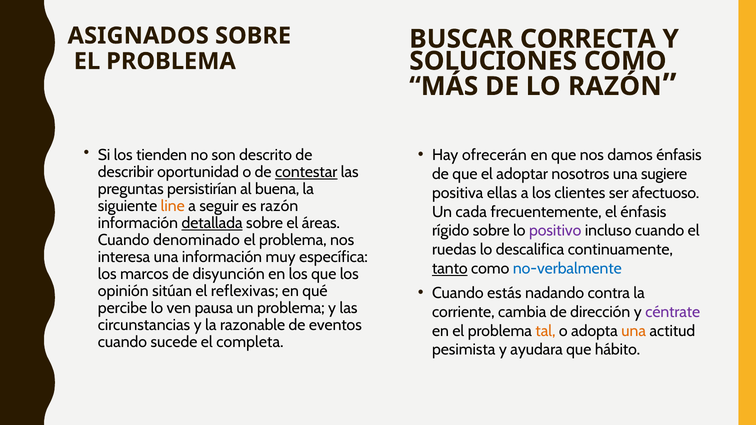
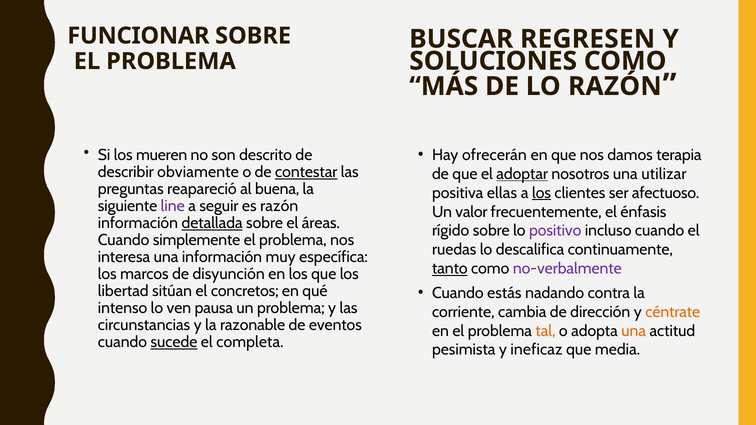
ASIGNADOS: ASIGNADOS -> FUNCIONAR (138, 36)
CORRECTA: CORRECTA -> REGRESEN (588, 39)
tienden: tienden -> mueren (162, 155)
damos énfasis: énfasis -> terapia (679, 155)
oportunidad: oportunidad -> obviamente (198, 172)
adoptar underline: none -> present (522, 174)
sugiere: sugiere -> utilizar (664, 174)
persistirían: persistirían -> reapareció (202, 189)
los underline: none -> present (542, 193)
line colour: orange -> purple (173, 206)
cada: cada -> valor (471, 212)
denominado: denominado -> simplemente (197, 240)
no-verbalmente colour: blue -> purple (567, 269)
opinión: opinión -> libertad (123, 291)
reflexivas: reflexivas -> concretos (245, 291)
percibe: percibe -> intenso (123, 308)
céntrate colour: purple -> orange (673, 312)
sucede underline: none -> present (174, 342)
ayudara: ayudara -> ineficaz (536, 350)
hábito: hábito -> media (617, 350)
